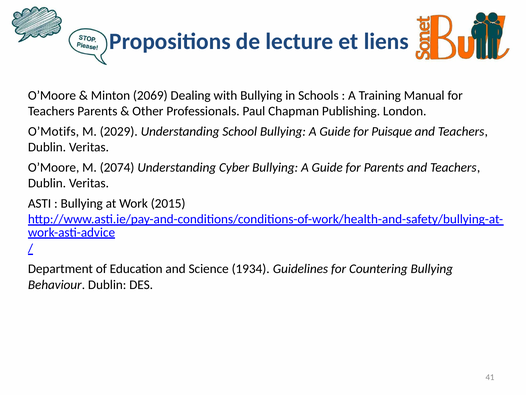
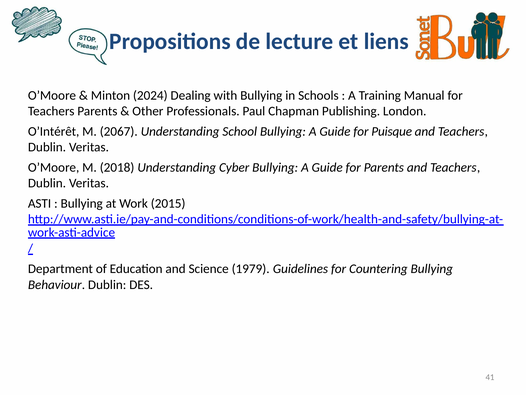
2069: 2069 -> 2024 (150, 95)
O’Motifs: O’Motifs -> O’Intérêt (54, 131)
2029: 2029 -> 2067 (119, 131)
2074: 2074 -> 2018 (117, 167)
1934: 1934 -> 1979 (251, 269)
